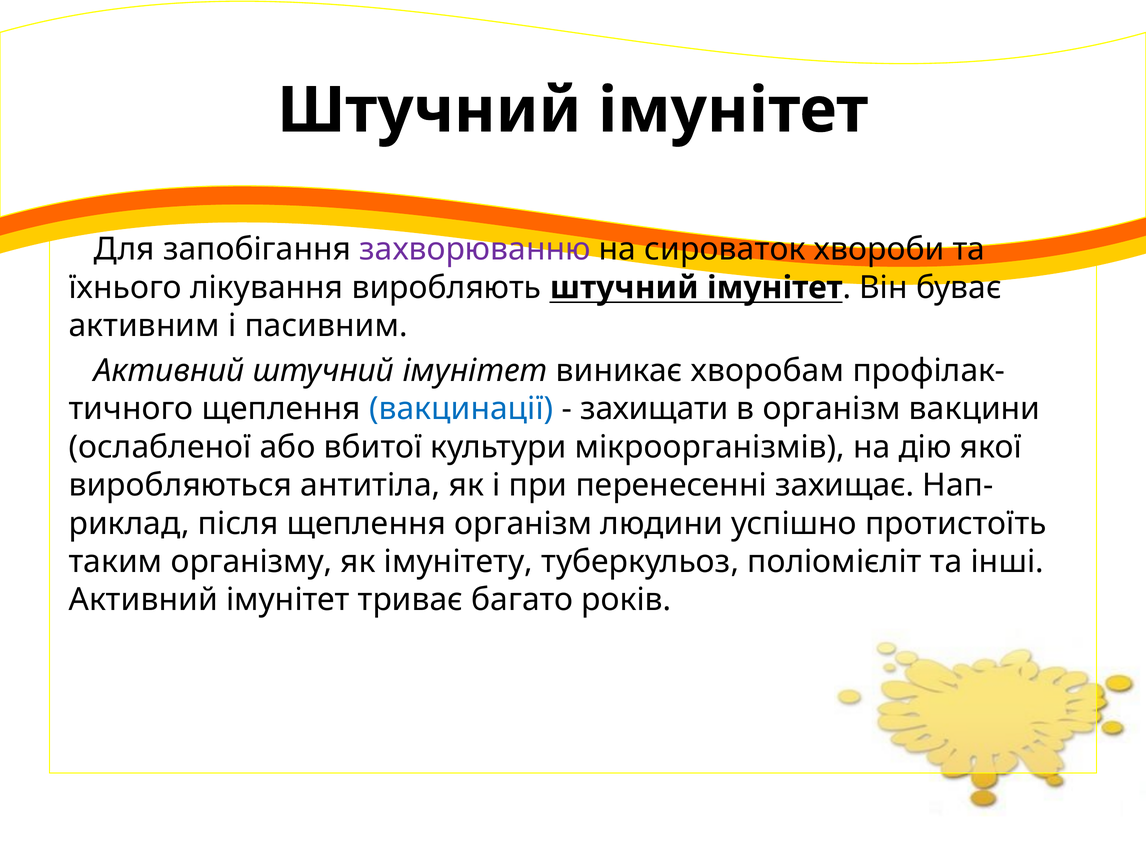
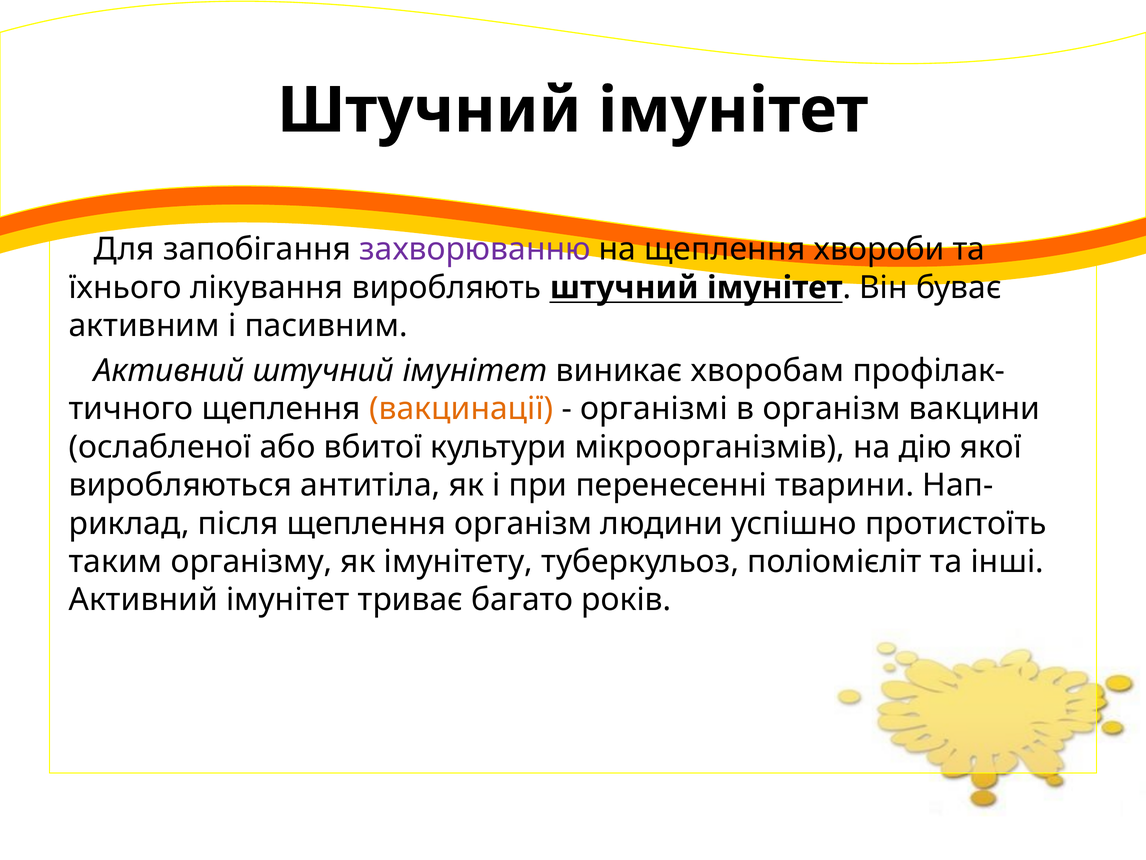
на сироваток: сироваток -> щеплення (725, 249)
вакцинації colour: blue -> orange (461, 409)
захищати: захищати -> організмі (654, 409)
захищає: захищає -> тварини (845, 485)
